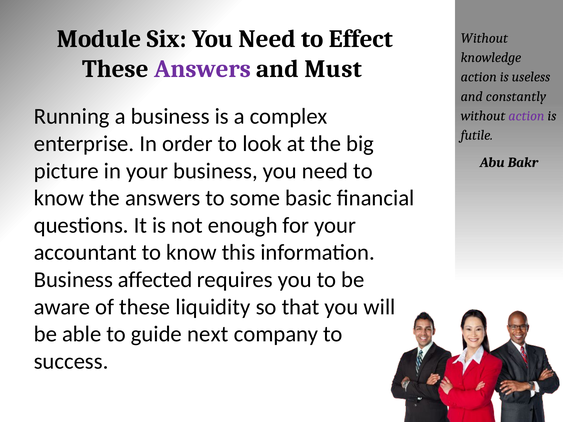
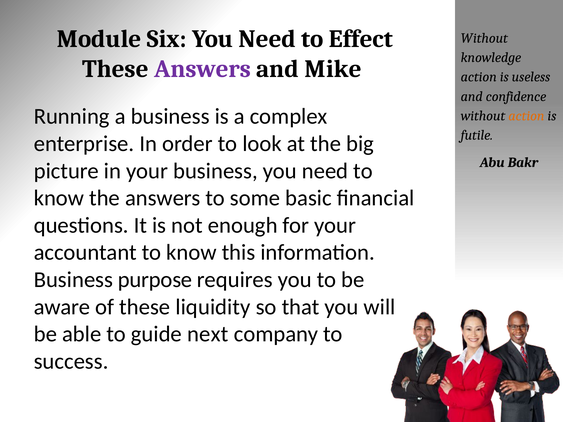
Must: Must -> Mike (333, 69)
constantly: constantly -> confidence (516, 96)
action colour: purple -> orange (526, 116)
affected: affected -> purpose (155, 280)
